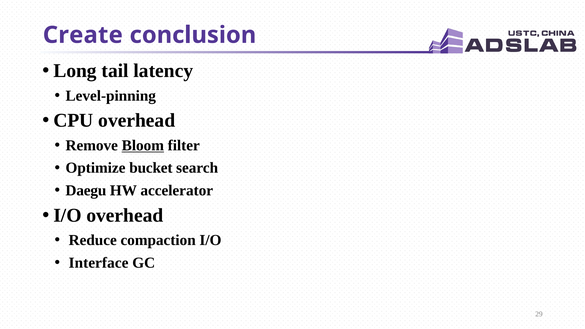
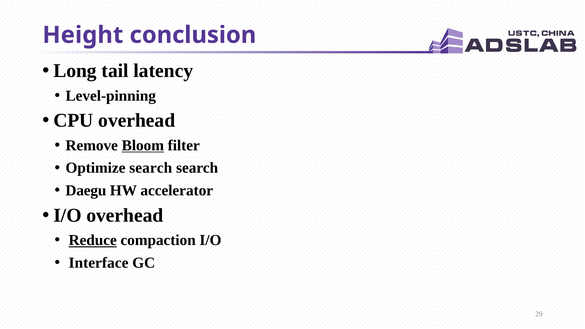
Create: Create -> Height (83, 35)
Optimize bucket: bucket -> search (151, 168)
Reduce underline: none -> present (93, 240)
